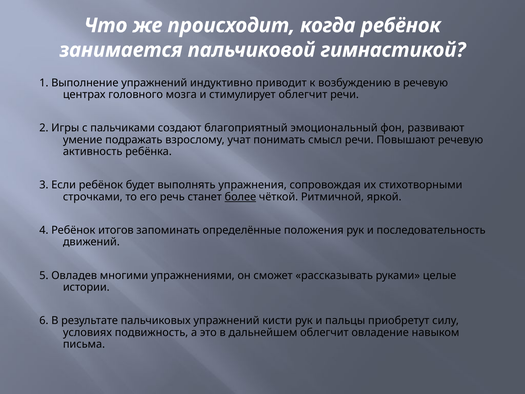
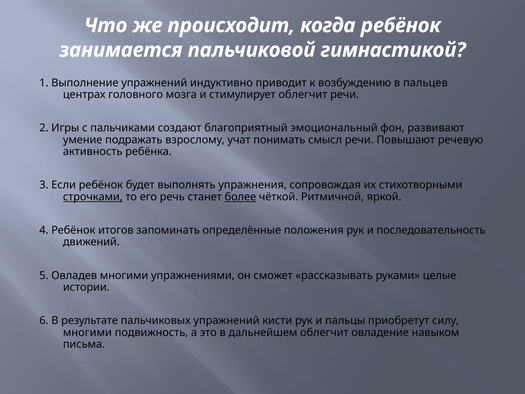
в речевую: речевую -> пальцев (425, 83)
строчками underline: none -> present (93, 197)
условиях: условиях -> многими (87, 332)
